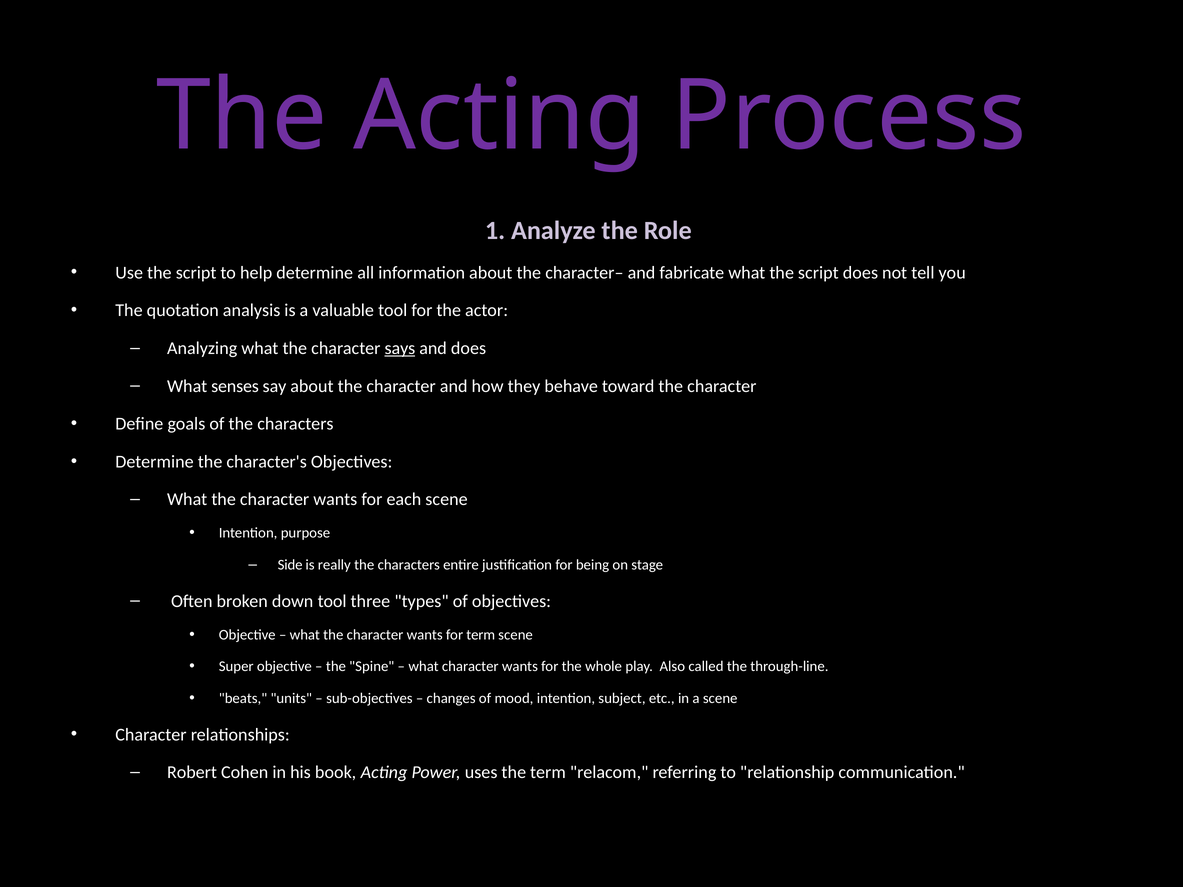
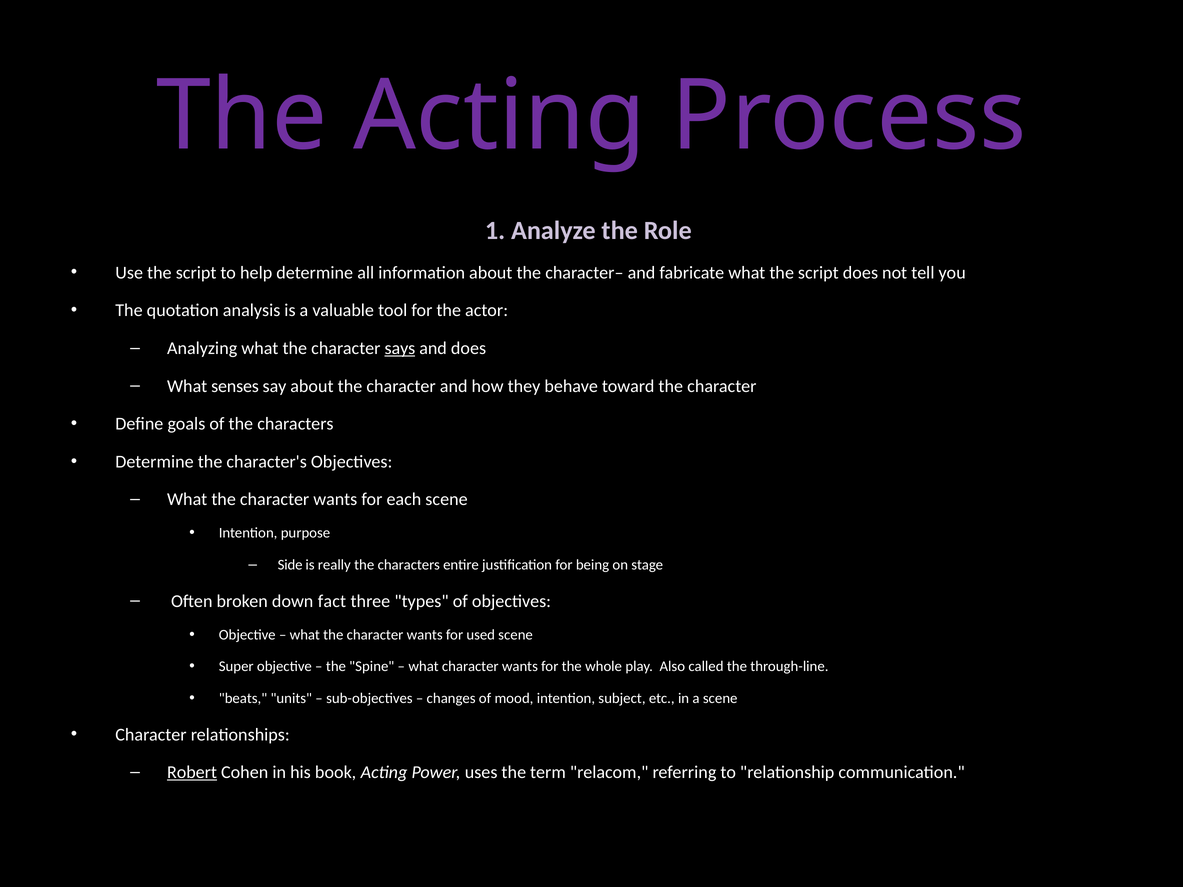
down tool: tool -> fact (332, 601)
for term: term -> used (481, 635)
Robert underline: none -> present (192, 773)
